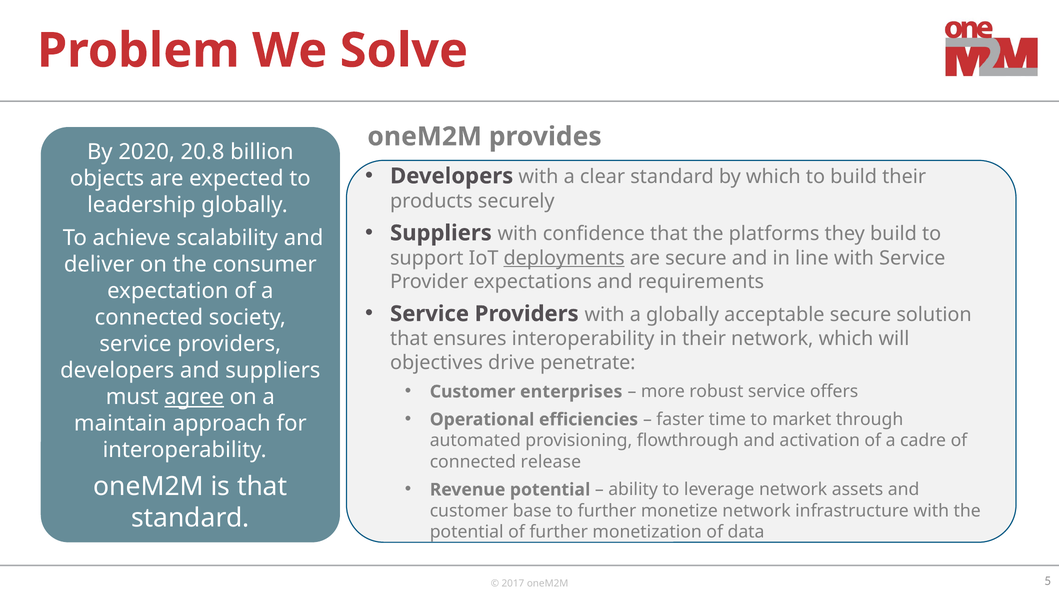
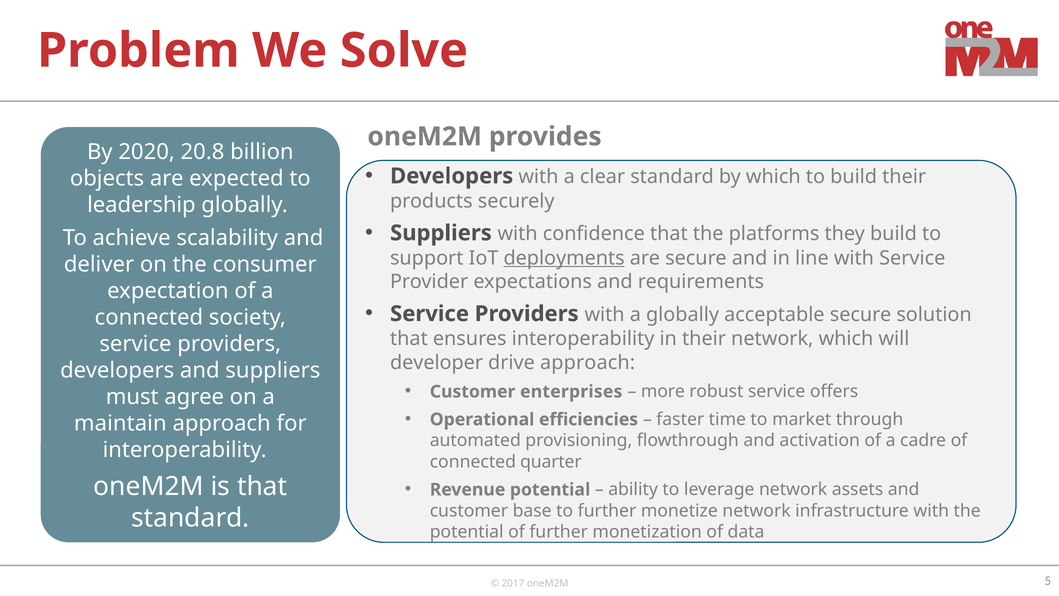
objectives: objectives -> developer (437, 362)
drive penetrate: penetrate -> approach (588, 362)
agree underline: present -> none (194, 397)
release: release -> quarter (551, 462)
